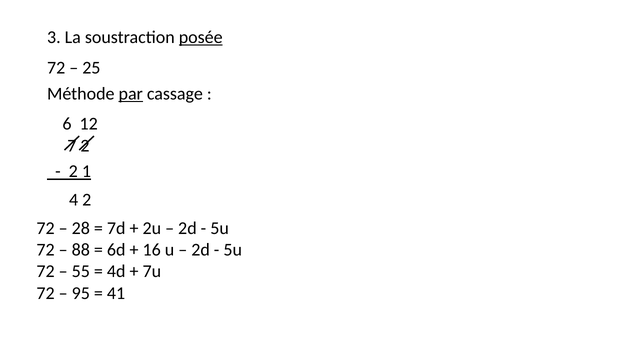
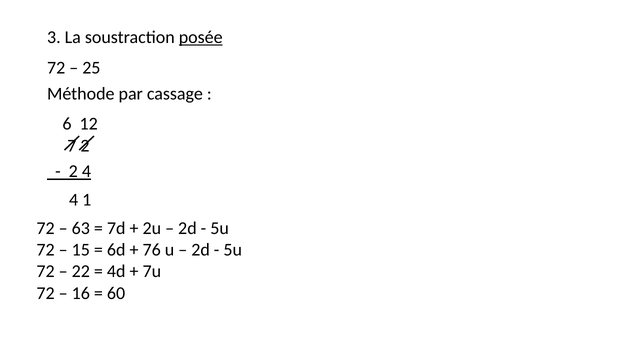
par underline: present -> none (131, 94)
2 1: 1 -> 4 (86, 172)
4 2: 2 -> 1 (87, 200)
28: 28 -> 63 (81, 228)
88: 88 -> 15 (81, 250)
16: 16 -> 76 (152, 250)
55: 55 -> 22 (81, 272)
95: 95 -> 16 (81, 293)
41: 41 -> 60 (116, 293)
